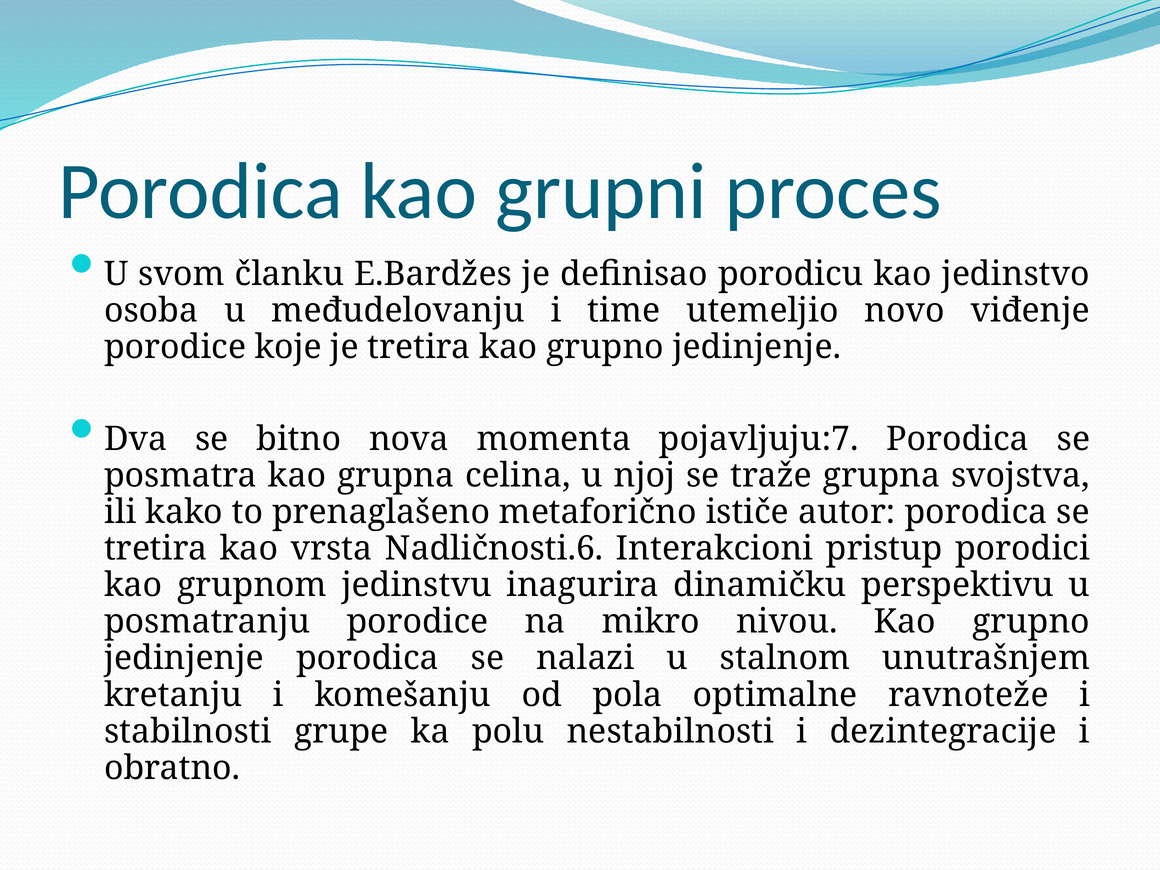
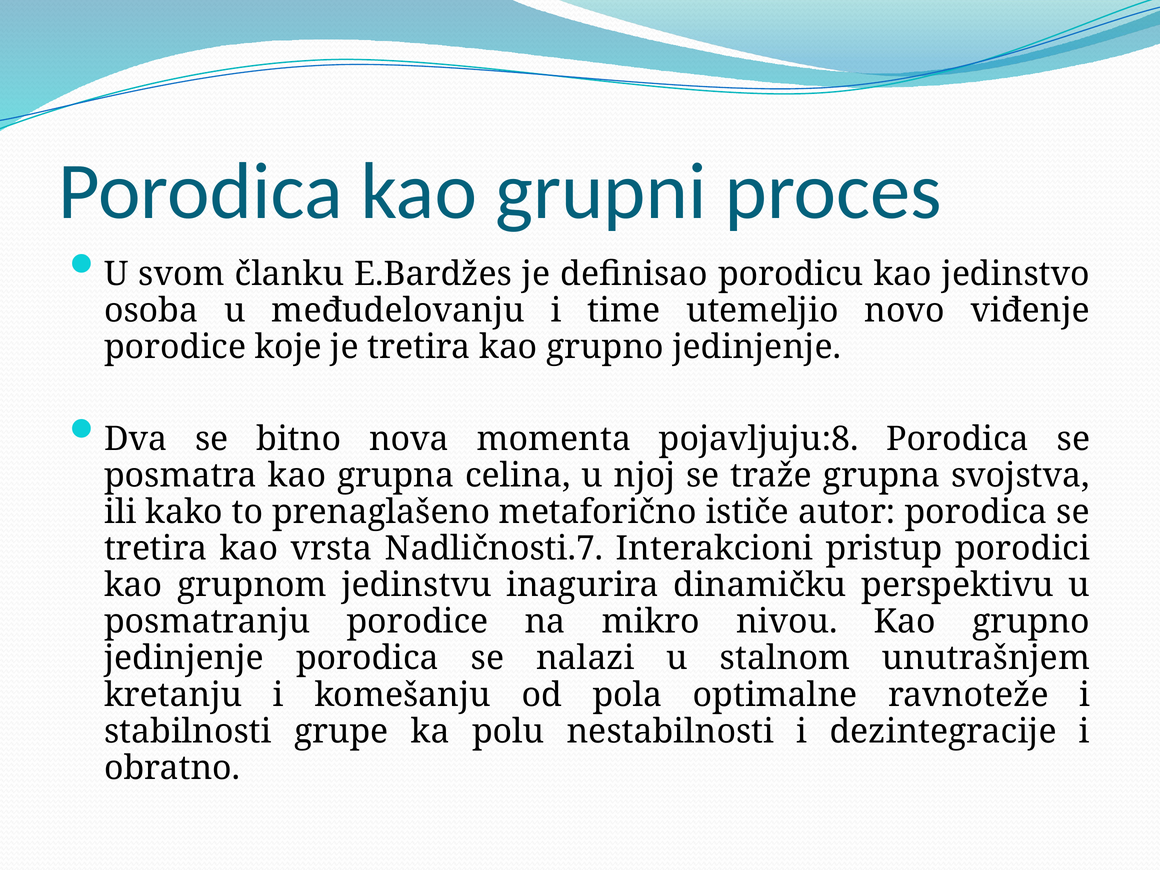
pojavljuju:7: pojavljuju:7 -> pojavljuju:8 (759, 439)
Nadličnosti.6: Nadličnosti.6 -> Nadličnosti.7 (494, 549)
